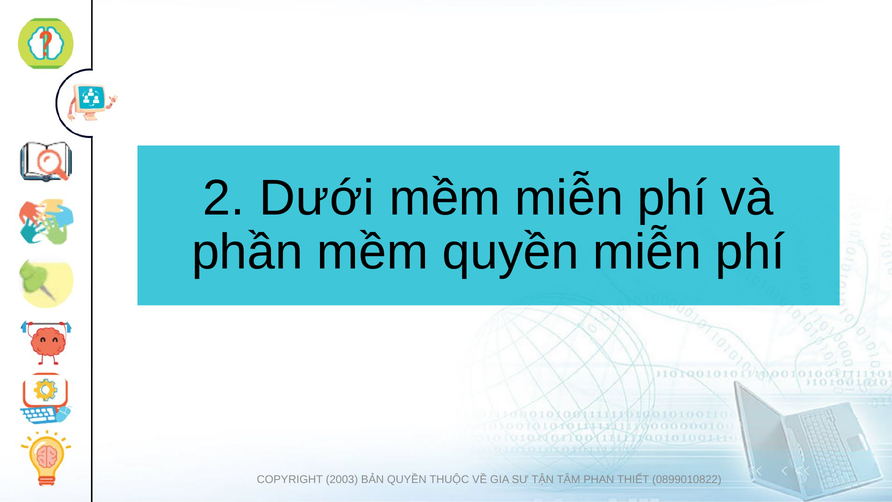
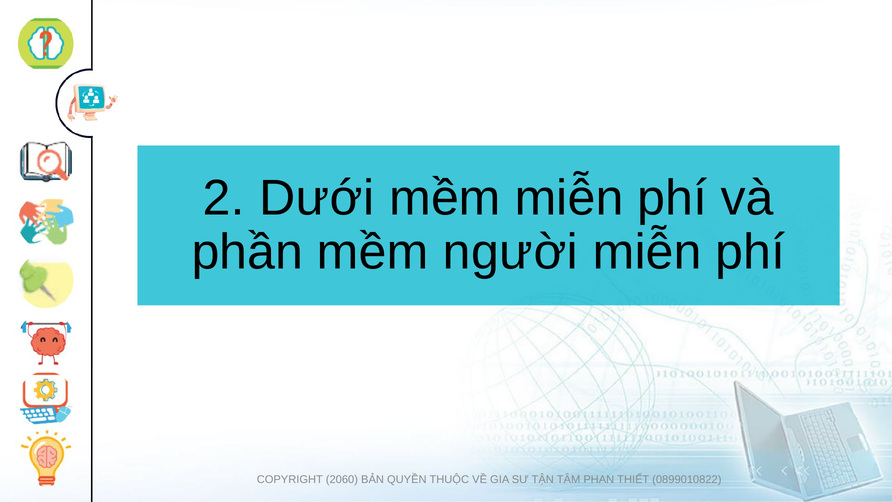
mềm quyền: quyền -> người (510, 252)
2003: 2003 -> 2060 (342, 479)
